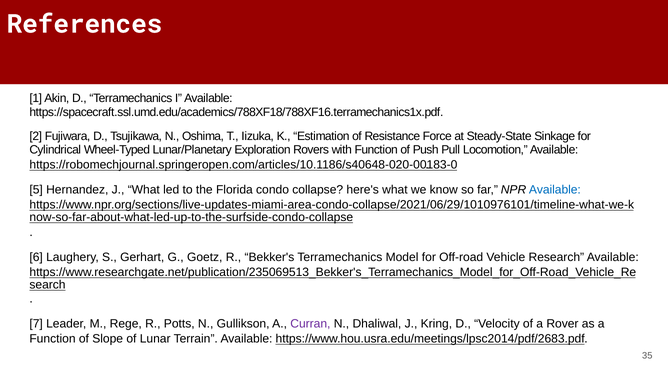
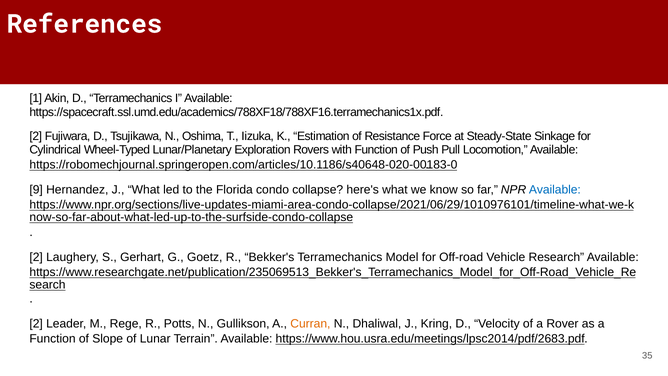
5: 5 -> 9 (36, 190)
6: 6 -> 2 (36, 257)
7: 7 -> 2 (36, 324)
Curran colour: purple -> orange (310, 324)
